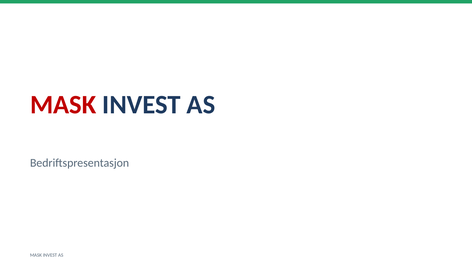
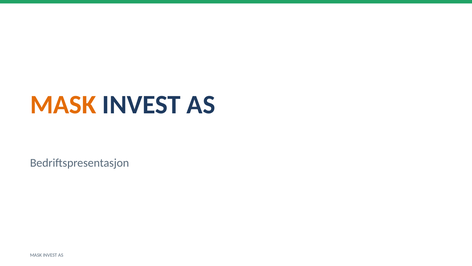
MASK colour: red -> orange (63, 105)
